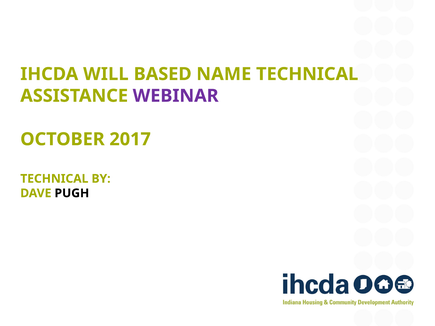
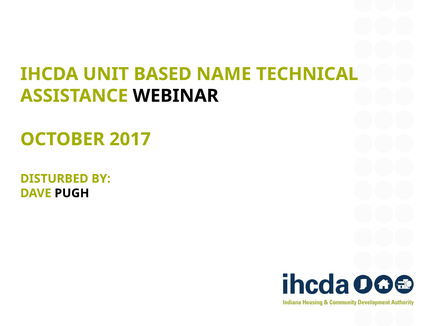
WILL: WILL -> UNIT (106, 74)
WEBINAR colour: purple -> black (176, 96)
TECHNICAL: TECHNICAL -> DISTURBED (54, 179)
